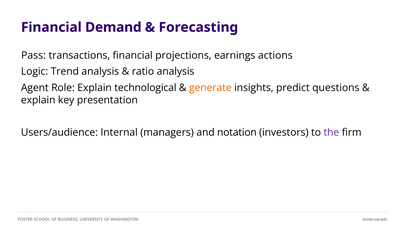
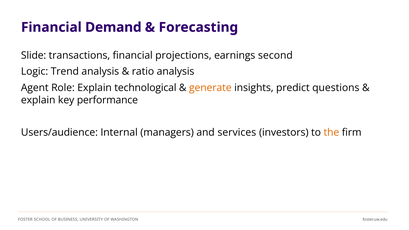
Pass: Pass -> Slide (34, 55)
actions: actions -> second (275, 55)
presentation: presentation -> performance (107, 100)
notation: notation -> services (237, 133)
the colour: purple -> orange (331, 133)
